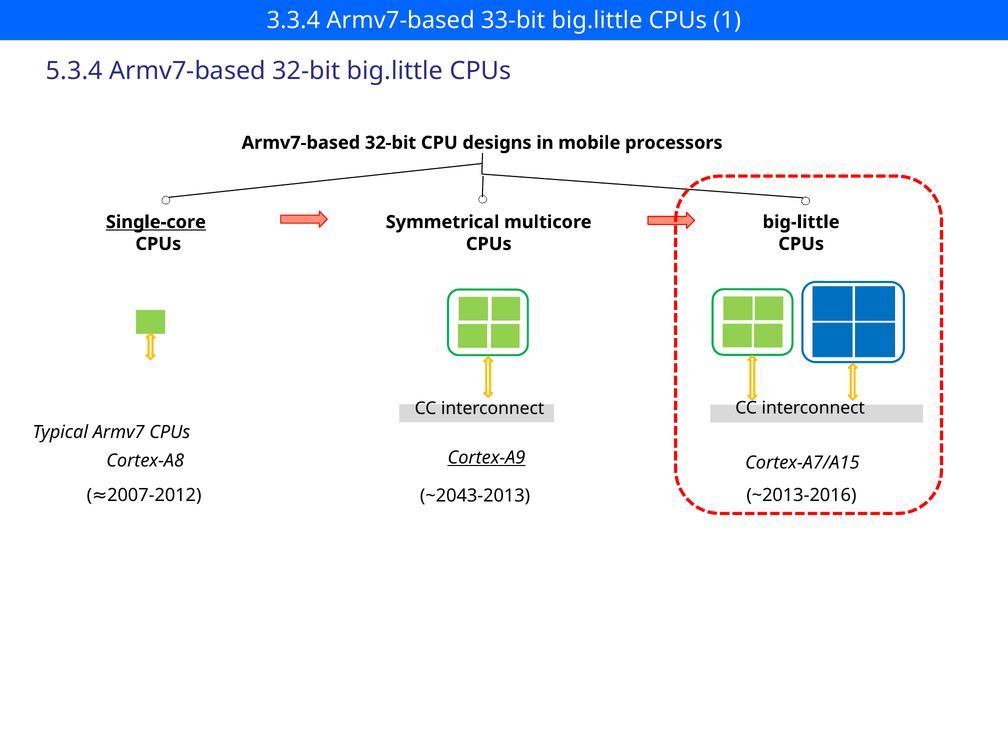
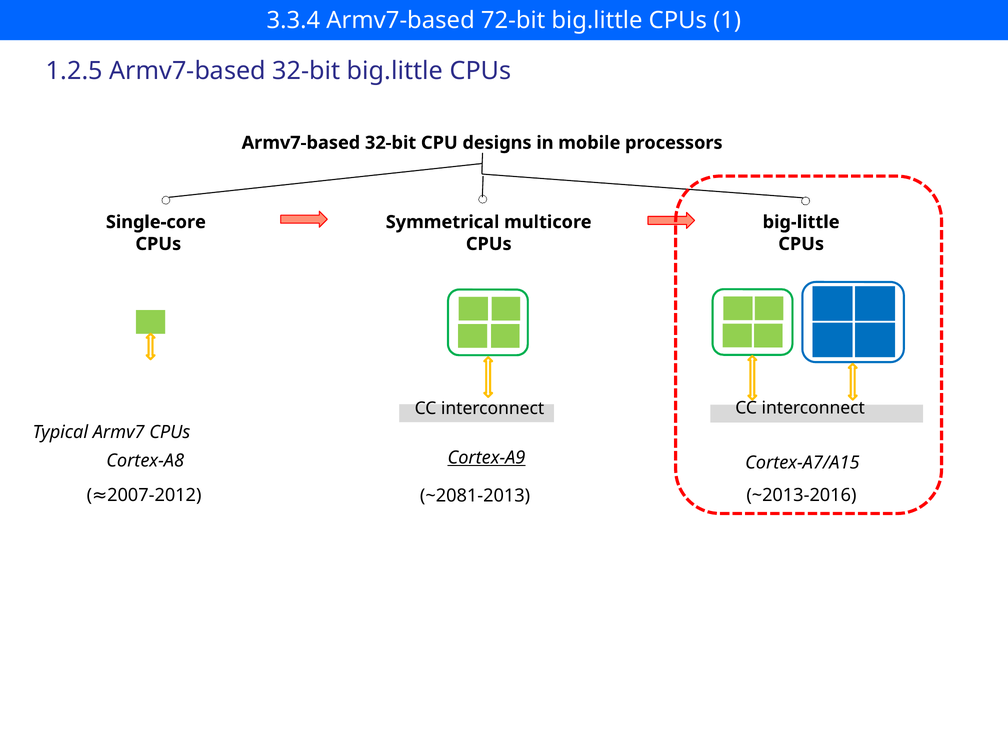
33-bit: 33-bit -> 72-bit (513, 20)
5.3.4: 5.3.4 -> 1.2.5 (74, 71)
Single-core underline: present -> none (156, 222)
~2043-2013: ~2043-2013 -> ~2081-2013 (475, 496)
